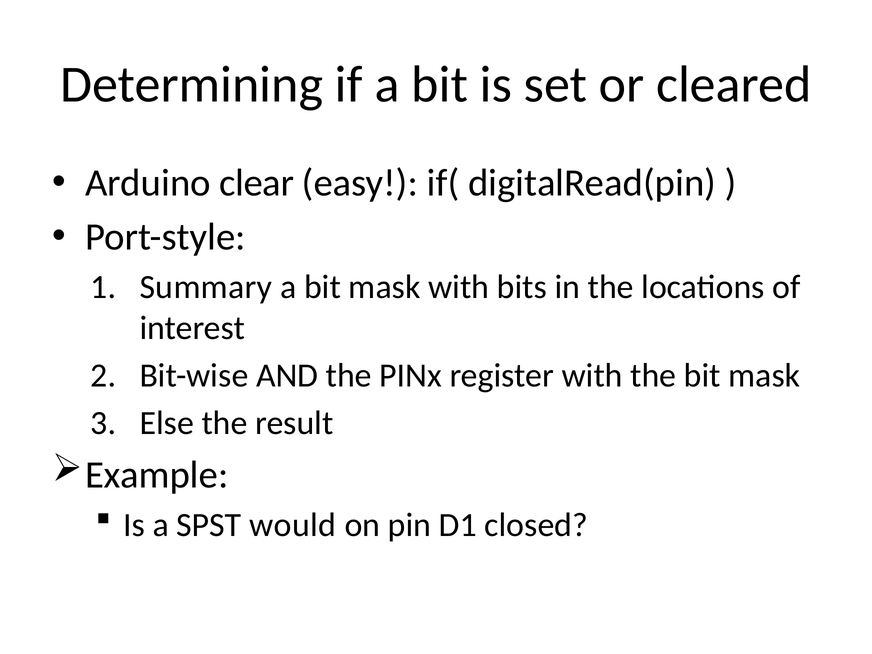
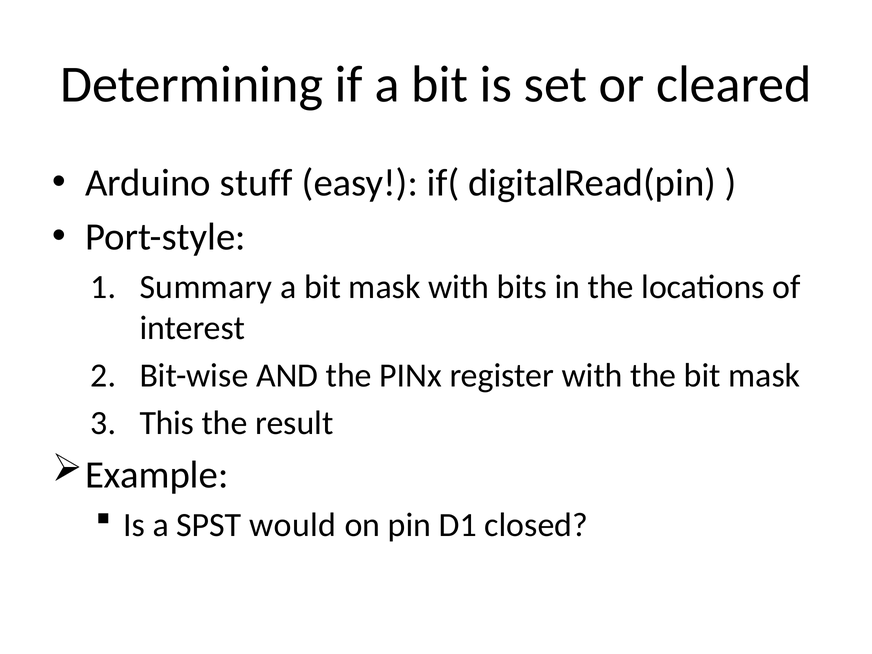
clear: clear -> stuff (256, 183)
Else: Else -> This (167, 423)
